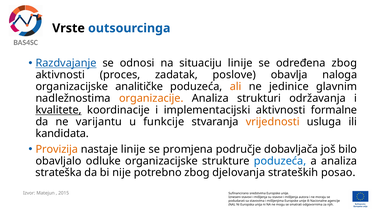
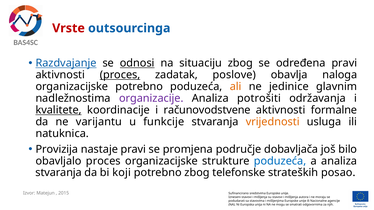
Vrste colour: black -> red (69, 28)
odnosi underline: none -> present (137, 63)
situaciju linije: linije -> zbog (240, 63)
određena zbog: zbog -> pravi (344, 63)
proces underline: none -> present (120, 75)
organizacijske analitičke: analitičke -> potrebno (139, 87)
organizacije colour: orange -> purple (151, 98)
strukturi: strukturi -> potrošiti (259, 98)
implementacijski: implementacijski -> računovodstvene (207, 110)
kandidata: kandidata -> natuknica (62, 134)
Provizija colour: orange -> black (57, 149)
nastaje linije: linije -> pravi (133, 149)
obavljalo odluke: odluke -> proces (103, 161)
strateška: strateška -> stvaranja (59, 173)
nije: nije -> koji (122, 173)
djelovanja: djelovanja -> telefonske (239, 173)
